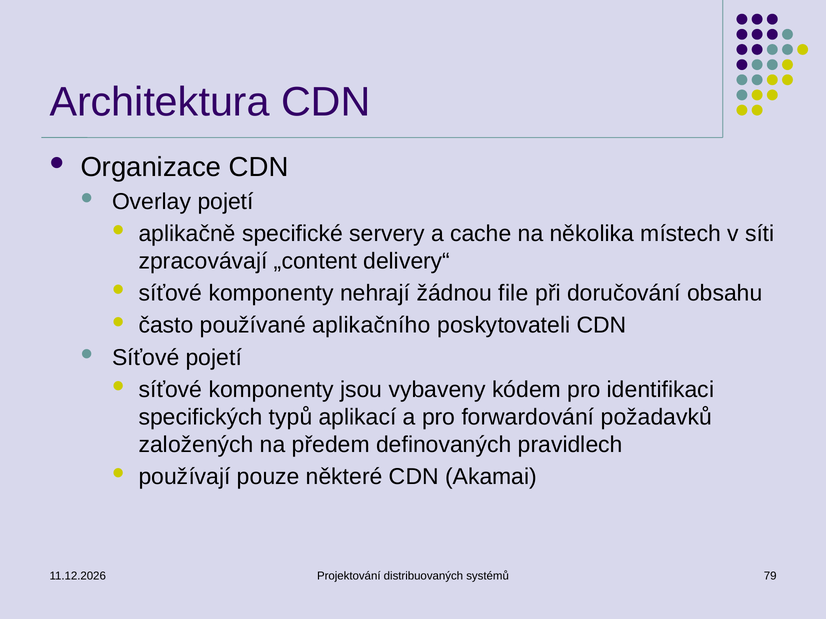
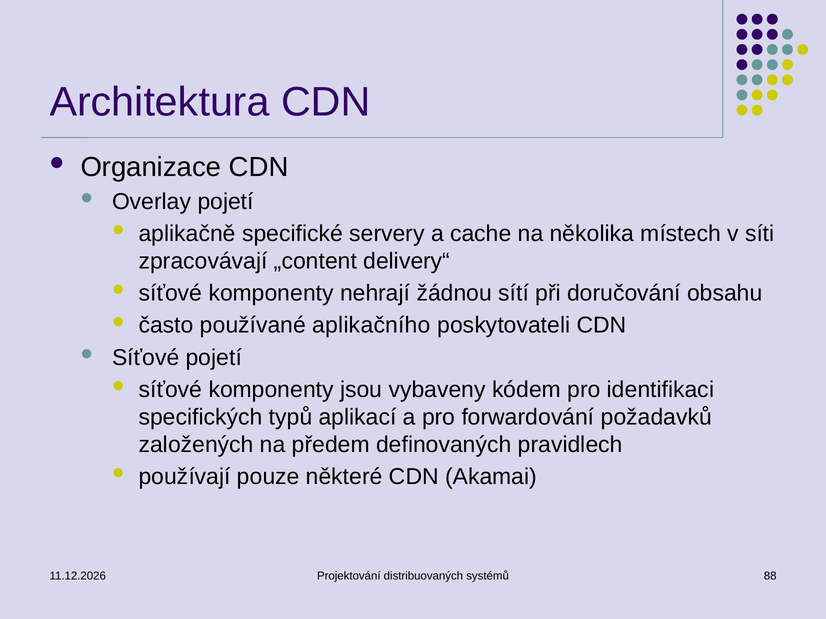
file: file -> sítí (514, 293)
79: 79 -> 88 (770, 576)
